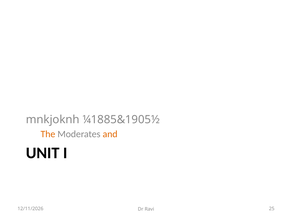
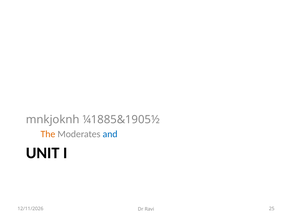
and colour: orange -> blue (110, 134)
